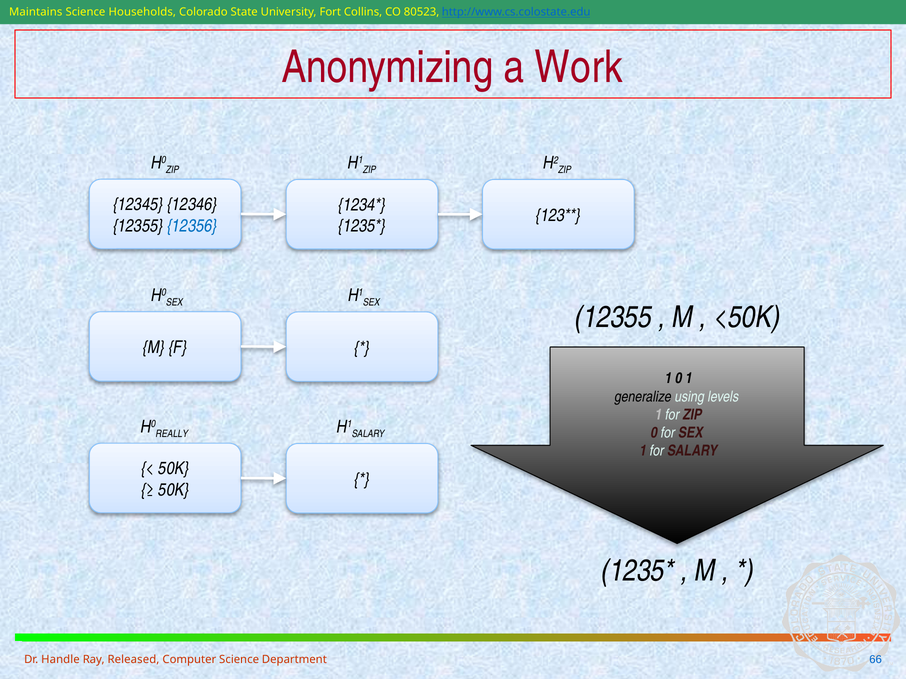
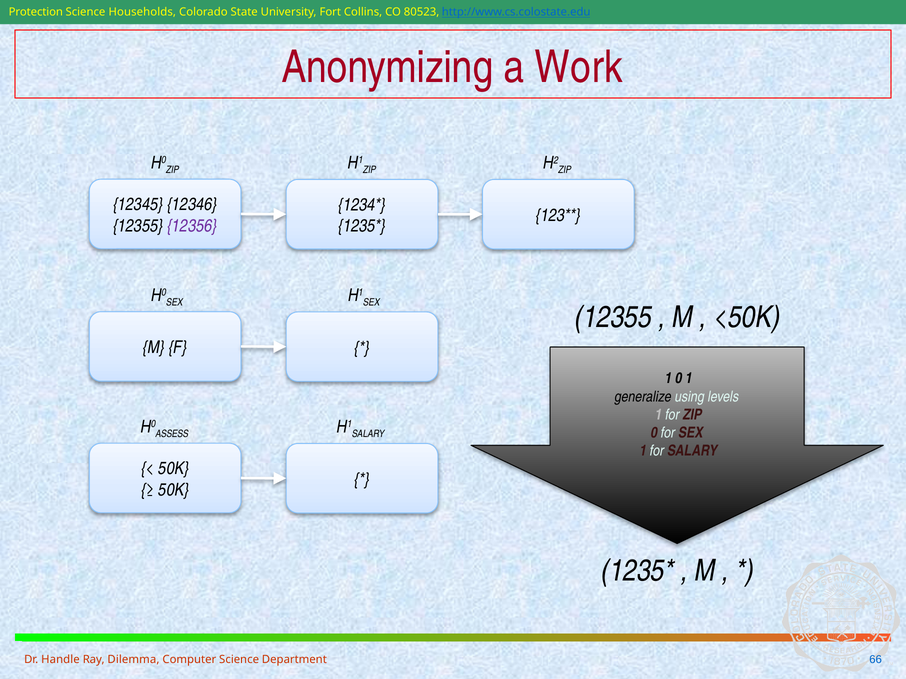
Maintains: Maintains -> Protection (36, 12)
12356 colour: blue -> purple (192, 226)
REALLY: REALLY -> ASSESS (172, 434)
Released: Released -> Dilemma (133, 660)
